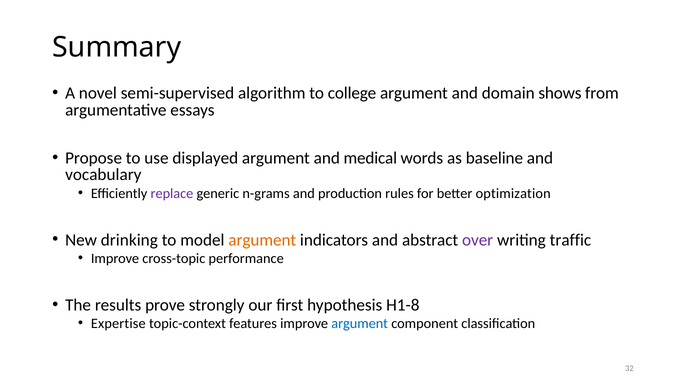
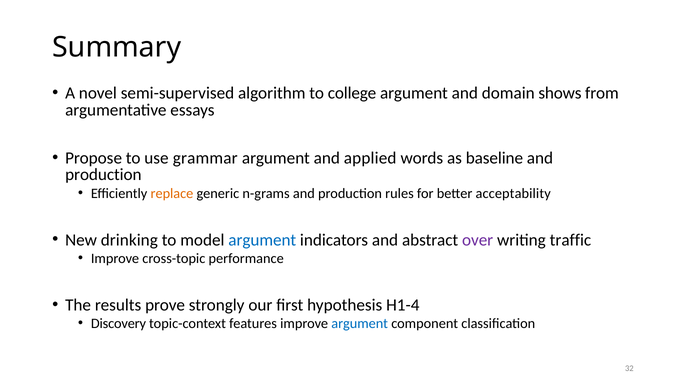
displayed: displayed -> grammar (205, 158)
medical: medical -> applied (370, 158)
vocabulary: vocabulary -> production (103, 175)
replace colour: purple -> orange (172, 193)
optimization: optimization -> acceptability (513, 193)
argument colour: orange -> blue (262, 240)
H1-8: H1-8 -> H1-4 (403, 305)
Expertise: Expertise -> Discovery (118, 324)
